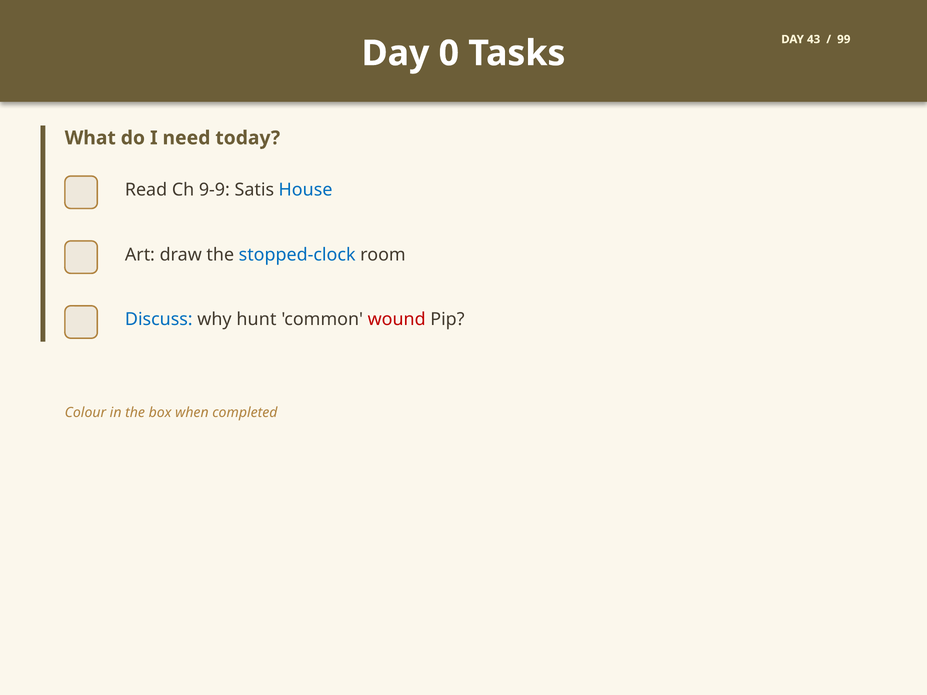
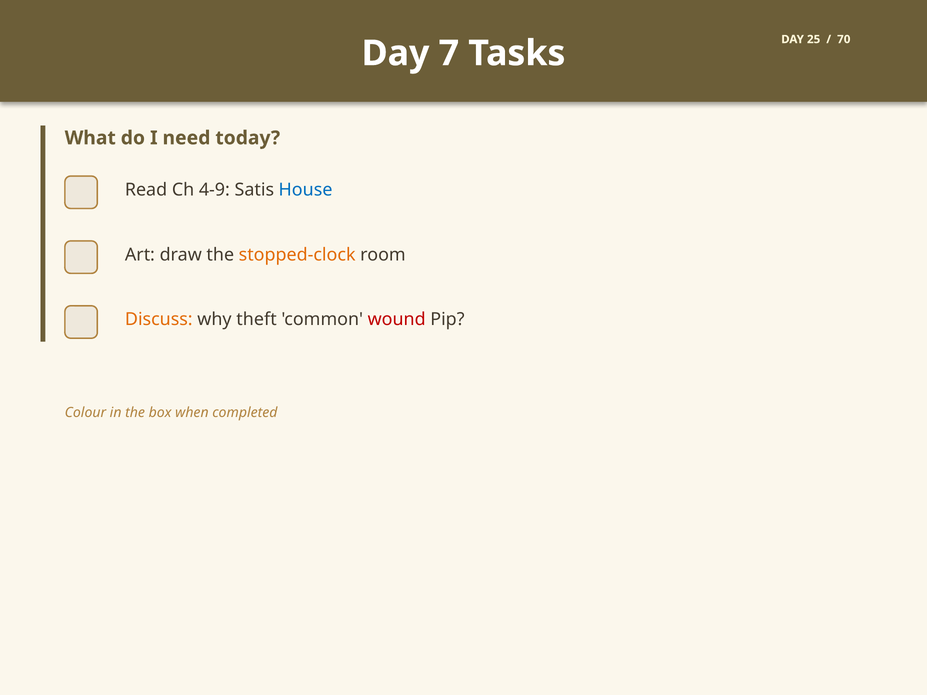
43: 43 -> 25 (814, 39)
99: 99 -> 70 (844, 39)
0: 0 -> 7 (449, 53)
9-9: 9-9 -> 4-9 (214, 190)
stopped-clock colour: blue -> orange (297, 255)
Discuss colour: blue -> orange (159, 320)
hunt: hunt -> theft (257, 320)
